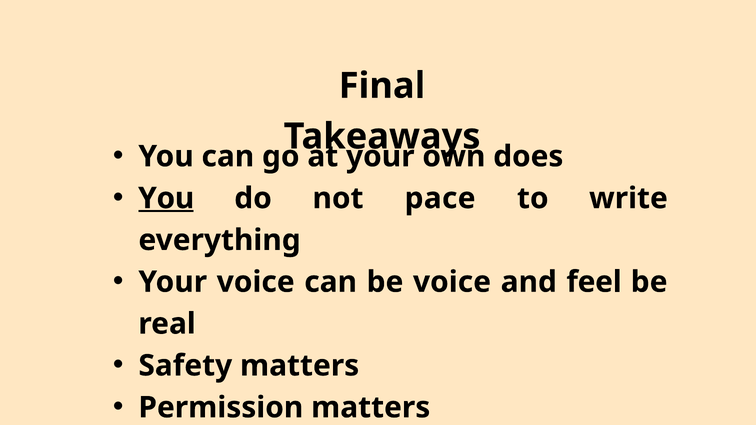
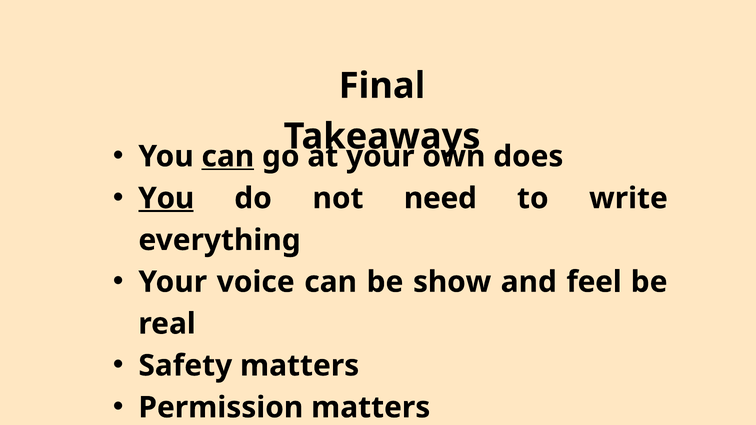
can underline: none -> present (228, 157)
pace: pace -> need (440, 198)
be voice: voice -> show (452, 282)
